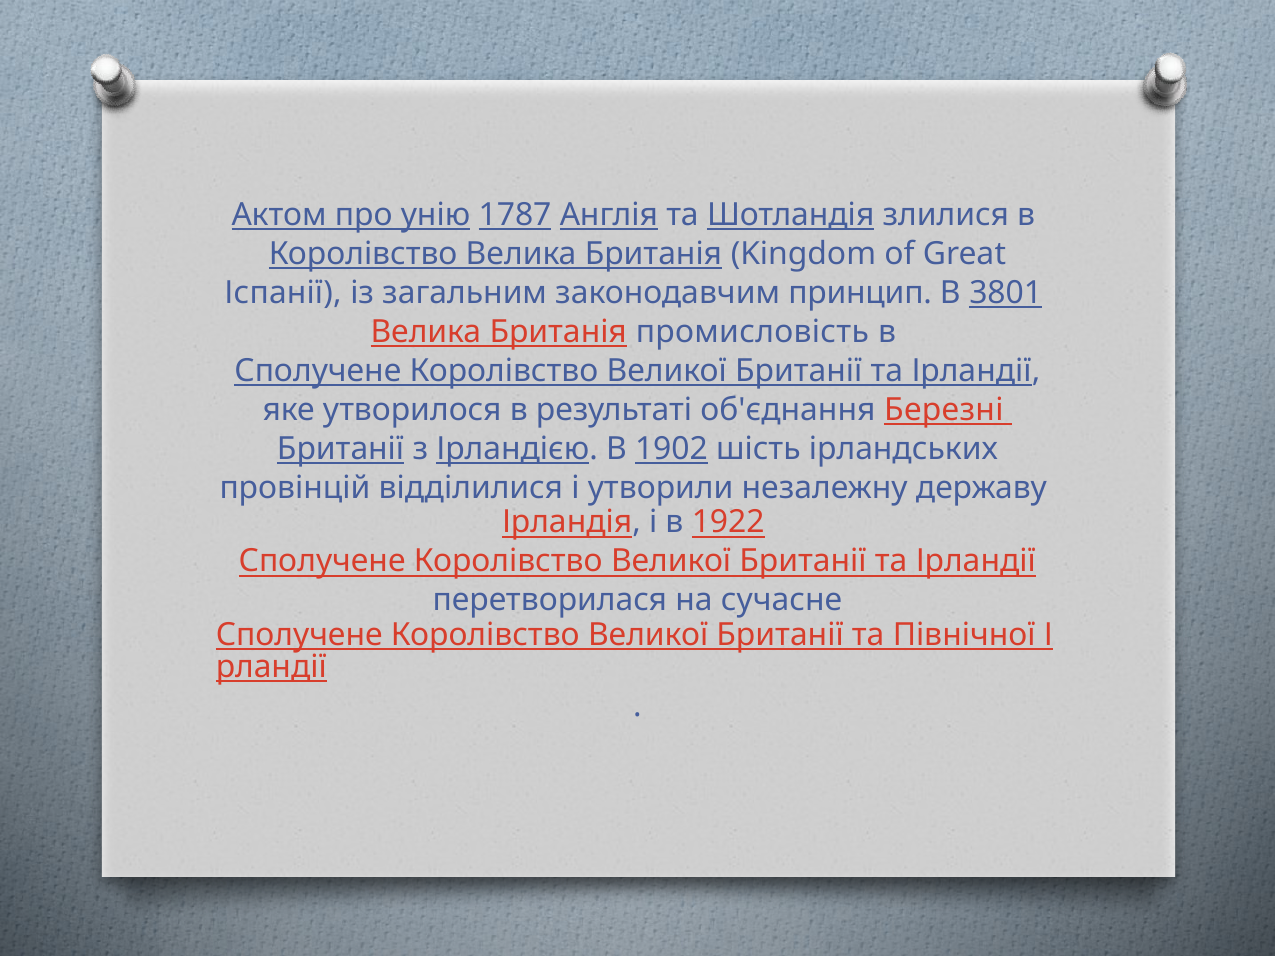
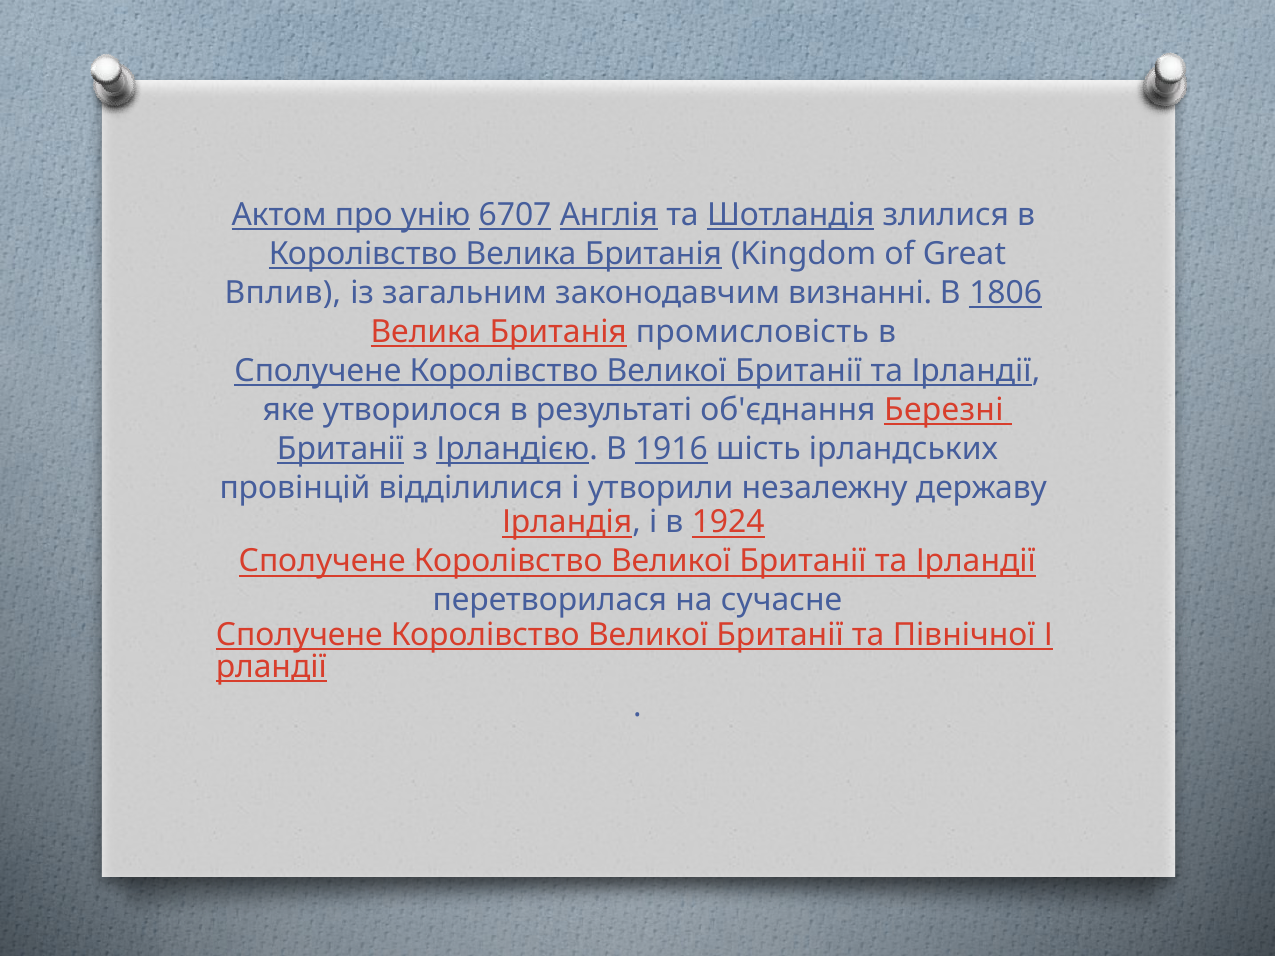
1787: 1787 -> 6707 (515, 215)
Іспанії: Іспанії -> Вплив (283, 293)
принцип: принцип -> визнанні (860, 293)
3801: 3801 -> 1806 (1006, 293)
1902: 1902 -> 1916 (671, 449)
1922: 1922 -> 1924 (728, 522)
